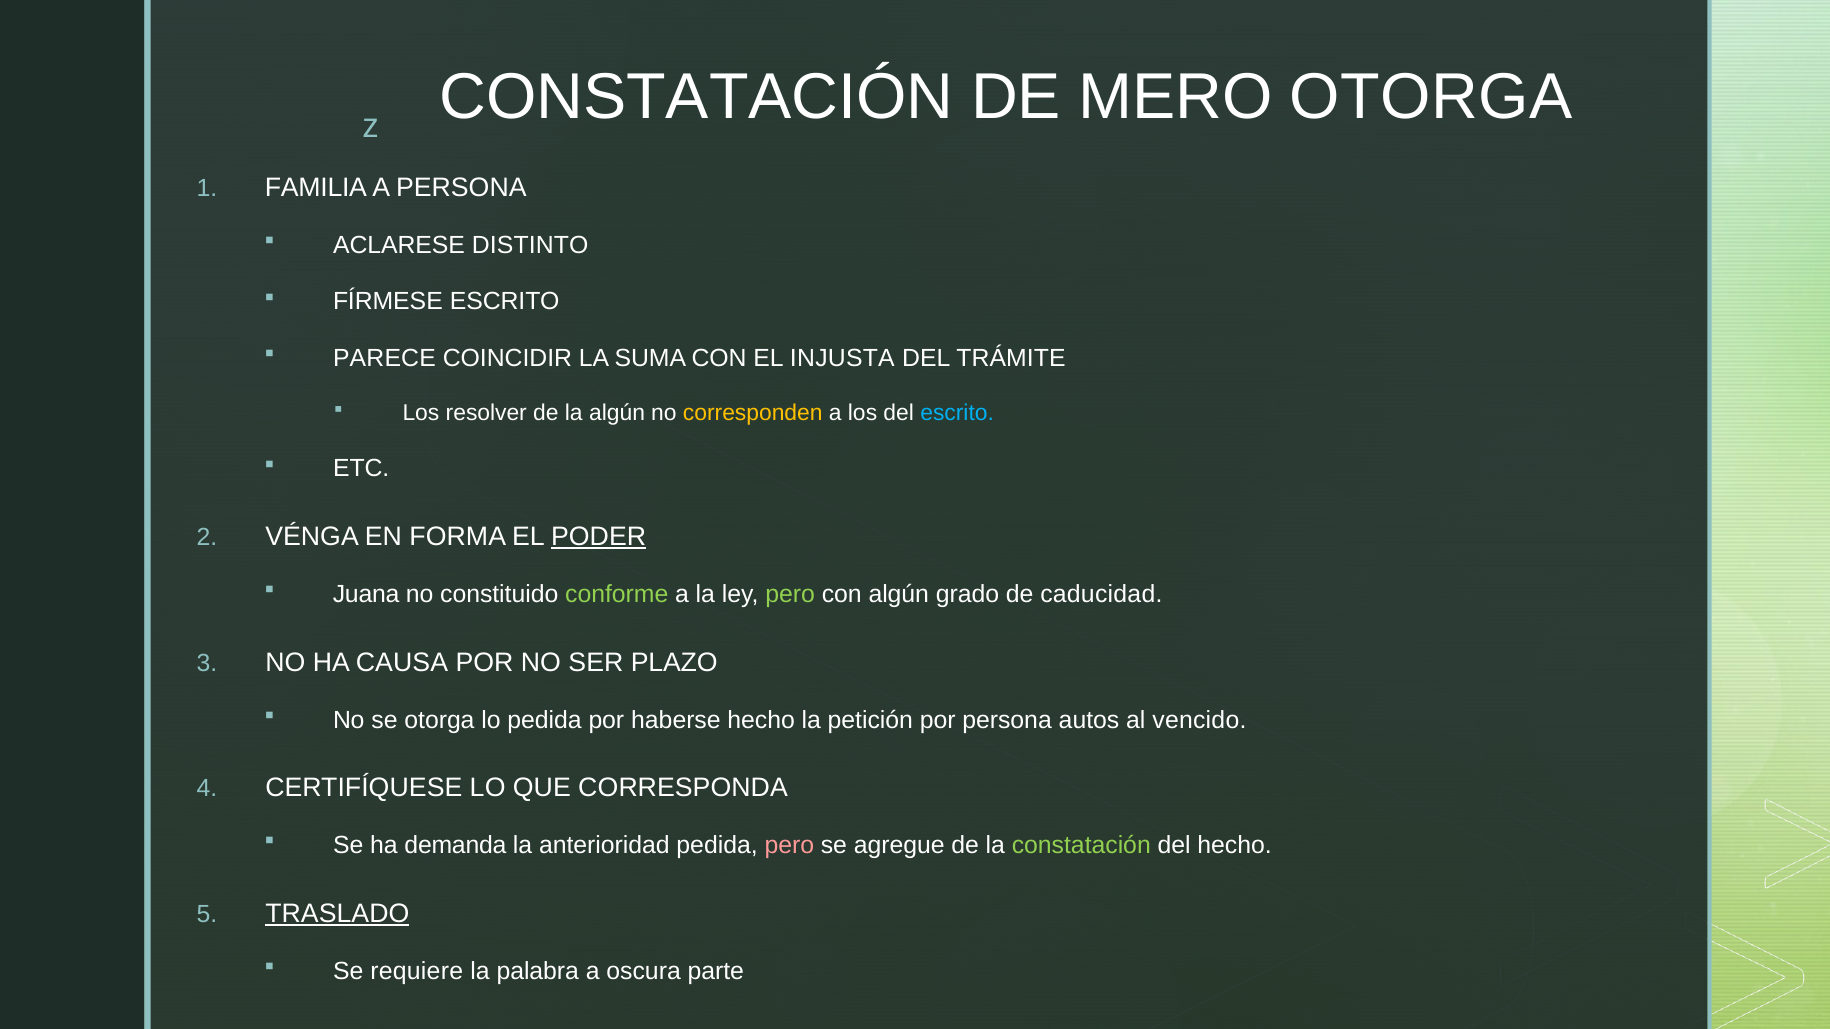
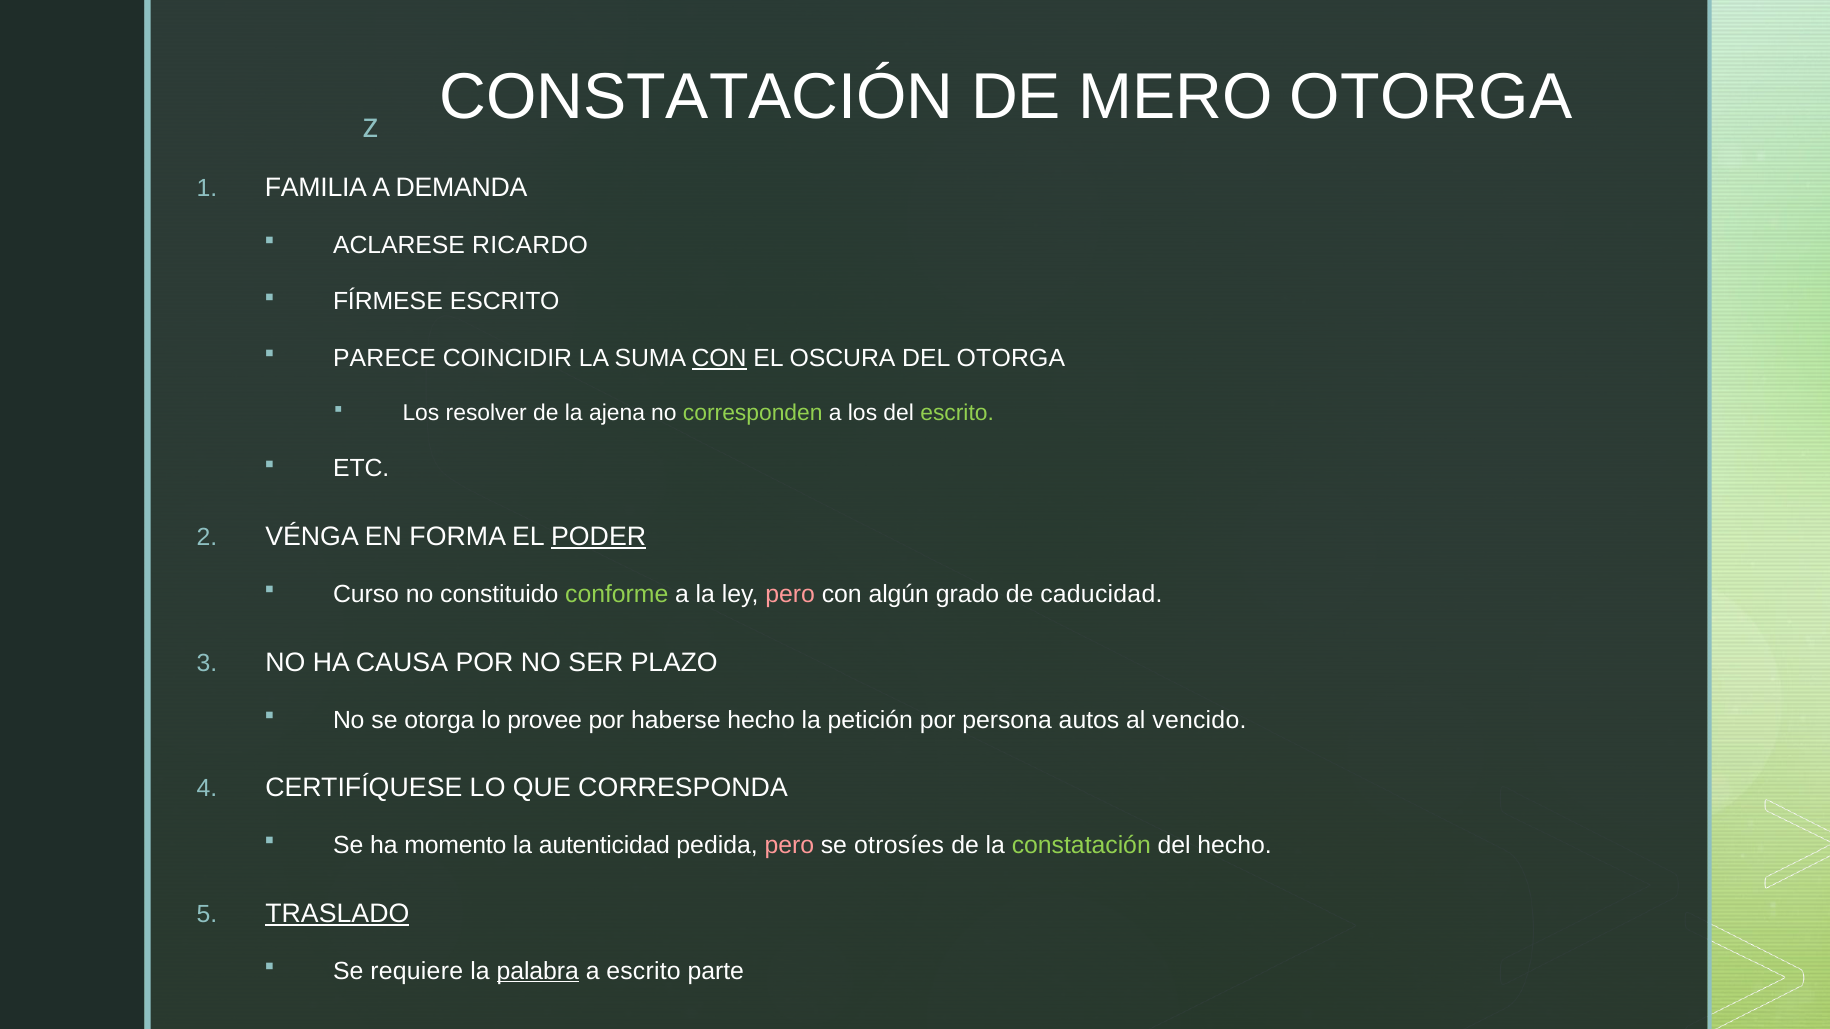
A PERSONA: PERSONA -> DEMANDA (461, 187)
DISTINTO: DISTINTO -> RICARDO (530, 245)
CON underline: none -> present (719, 358)
INJUSTA: INJUSTA -> OSCURA (843, 358)
DEL TRÁMITE: TRÁMITE -> OTORGA (1011, 358)
la algún: algún -> ajena (617, 413)
corresponden colour: yellow -> light green (753, 413)
escrito colour: light blue -> light green (957, 413)
Juana: Juana -> Curso (366, 595)
pero colour: light green -> pink (790, 595)
lo pedida: pedida -> provee (545, 720)
demanda: demanda -> momento (455, 846)
anterioridad: anterioridad -> autenticidad (604, 846)
agregue: agregue -> otrosíes (899, 846)
palabra underline: none -> present (538, 971)
a oscura: oscura -> escrito (644, 971)
